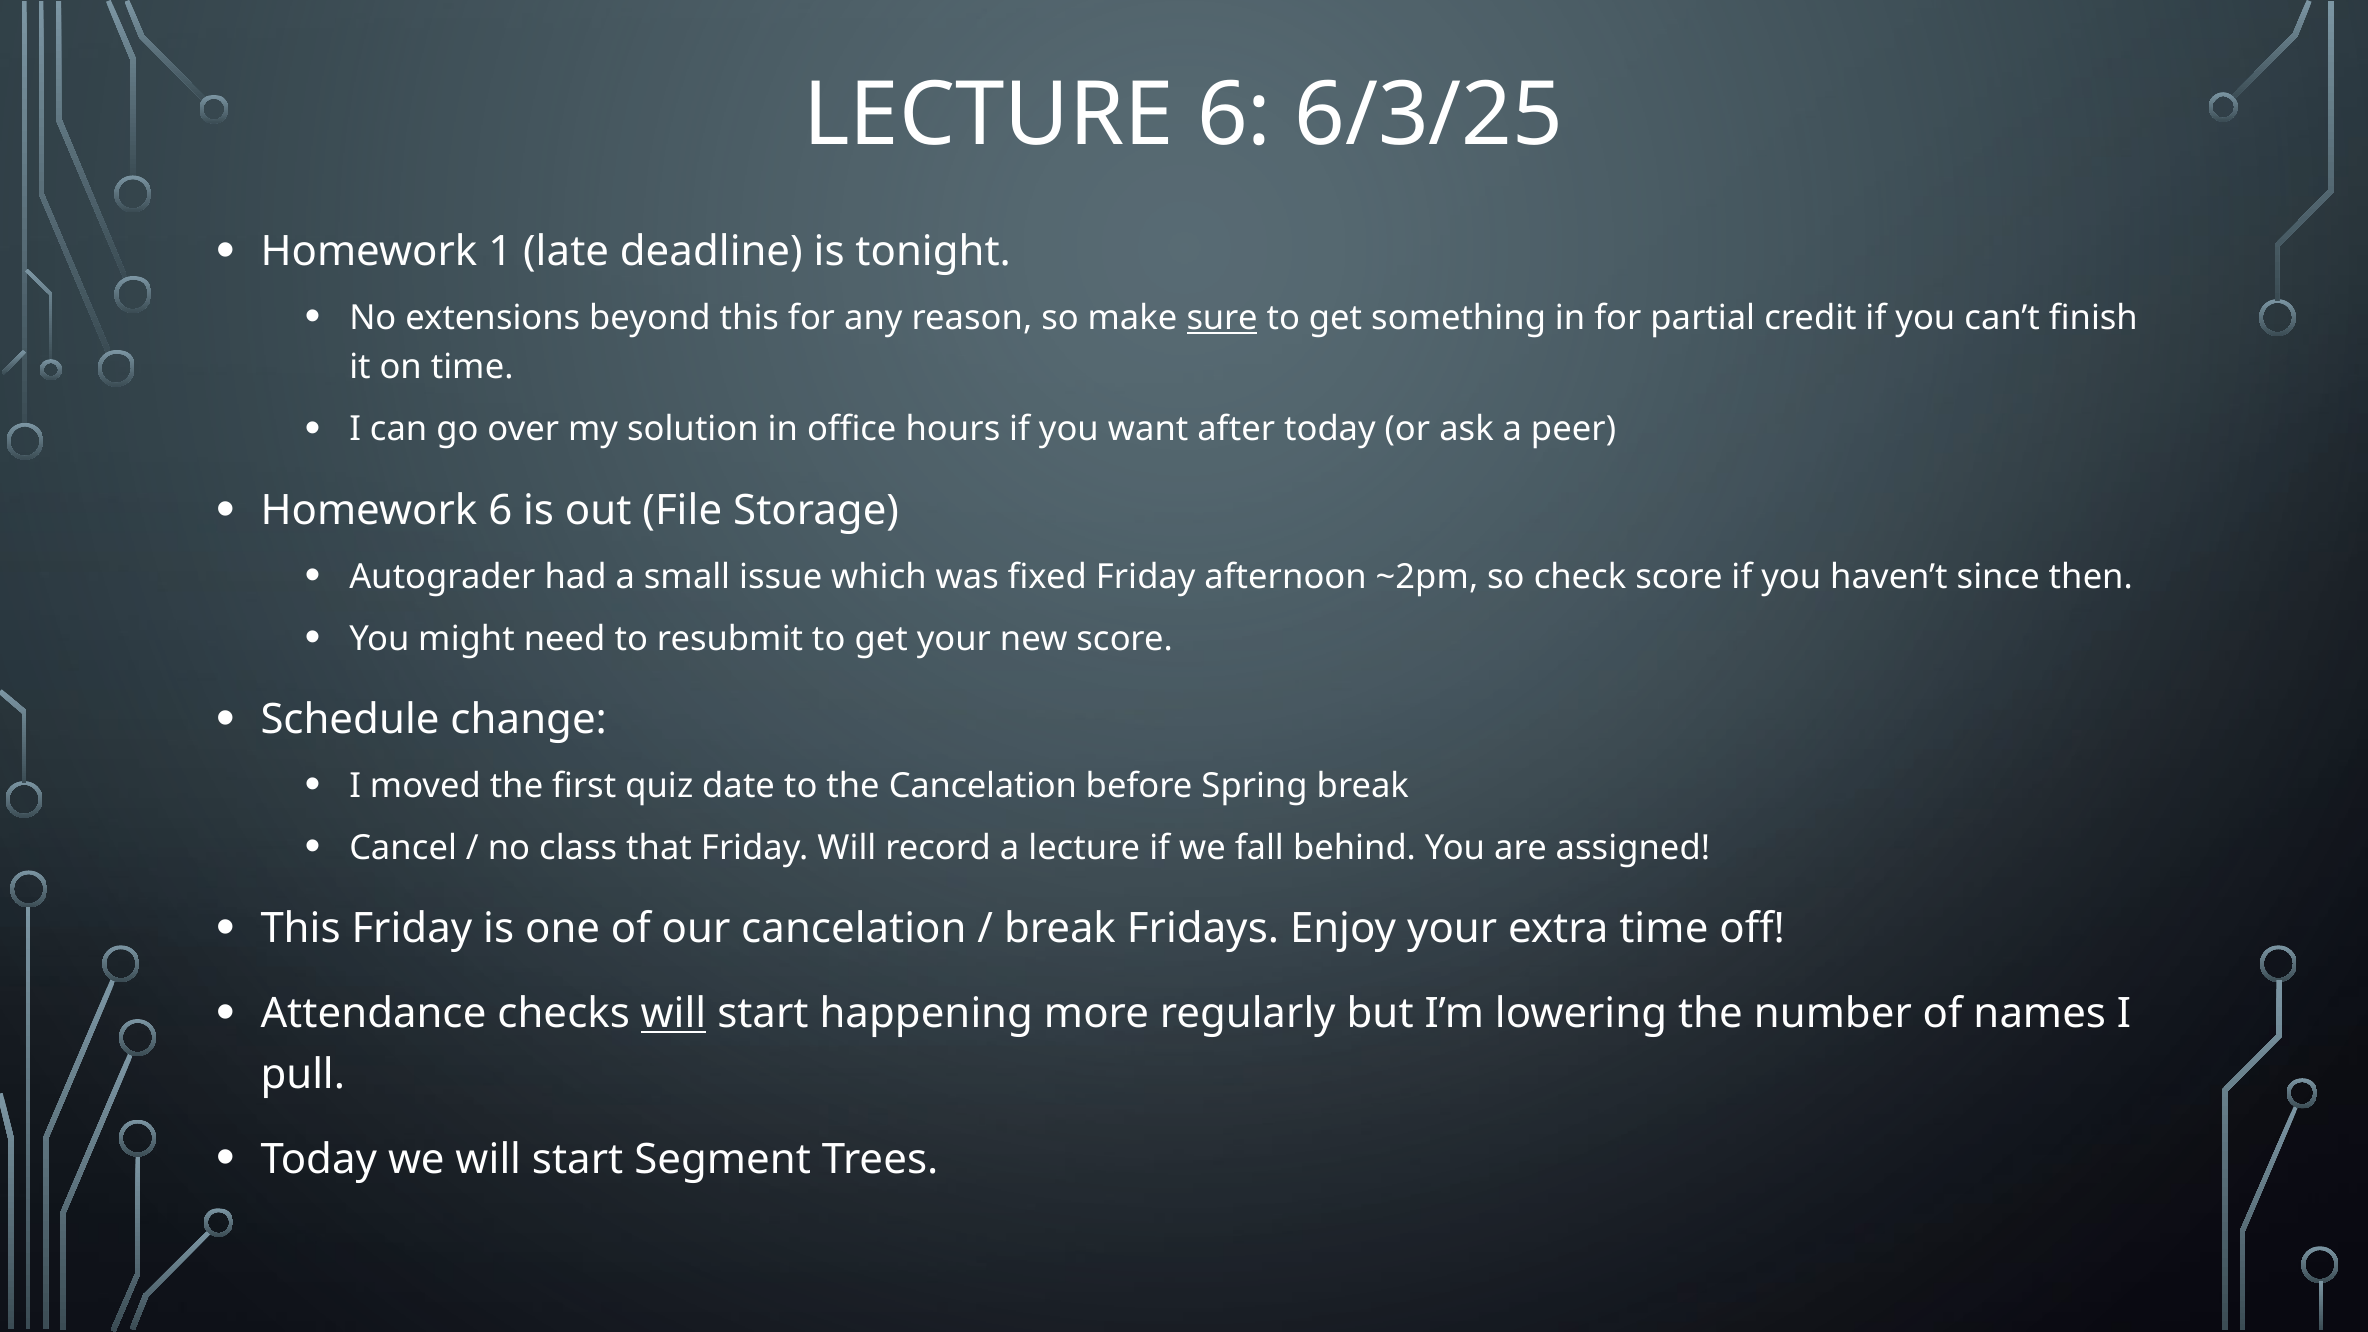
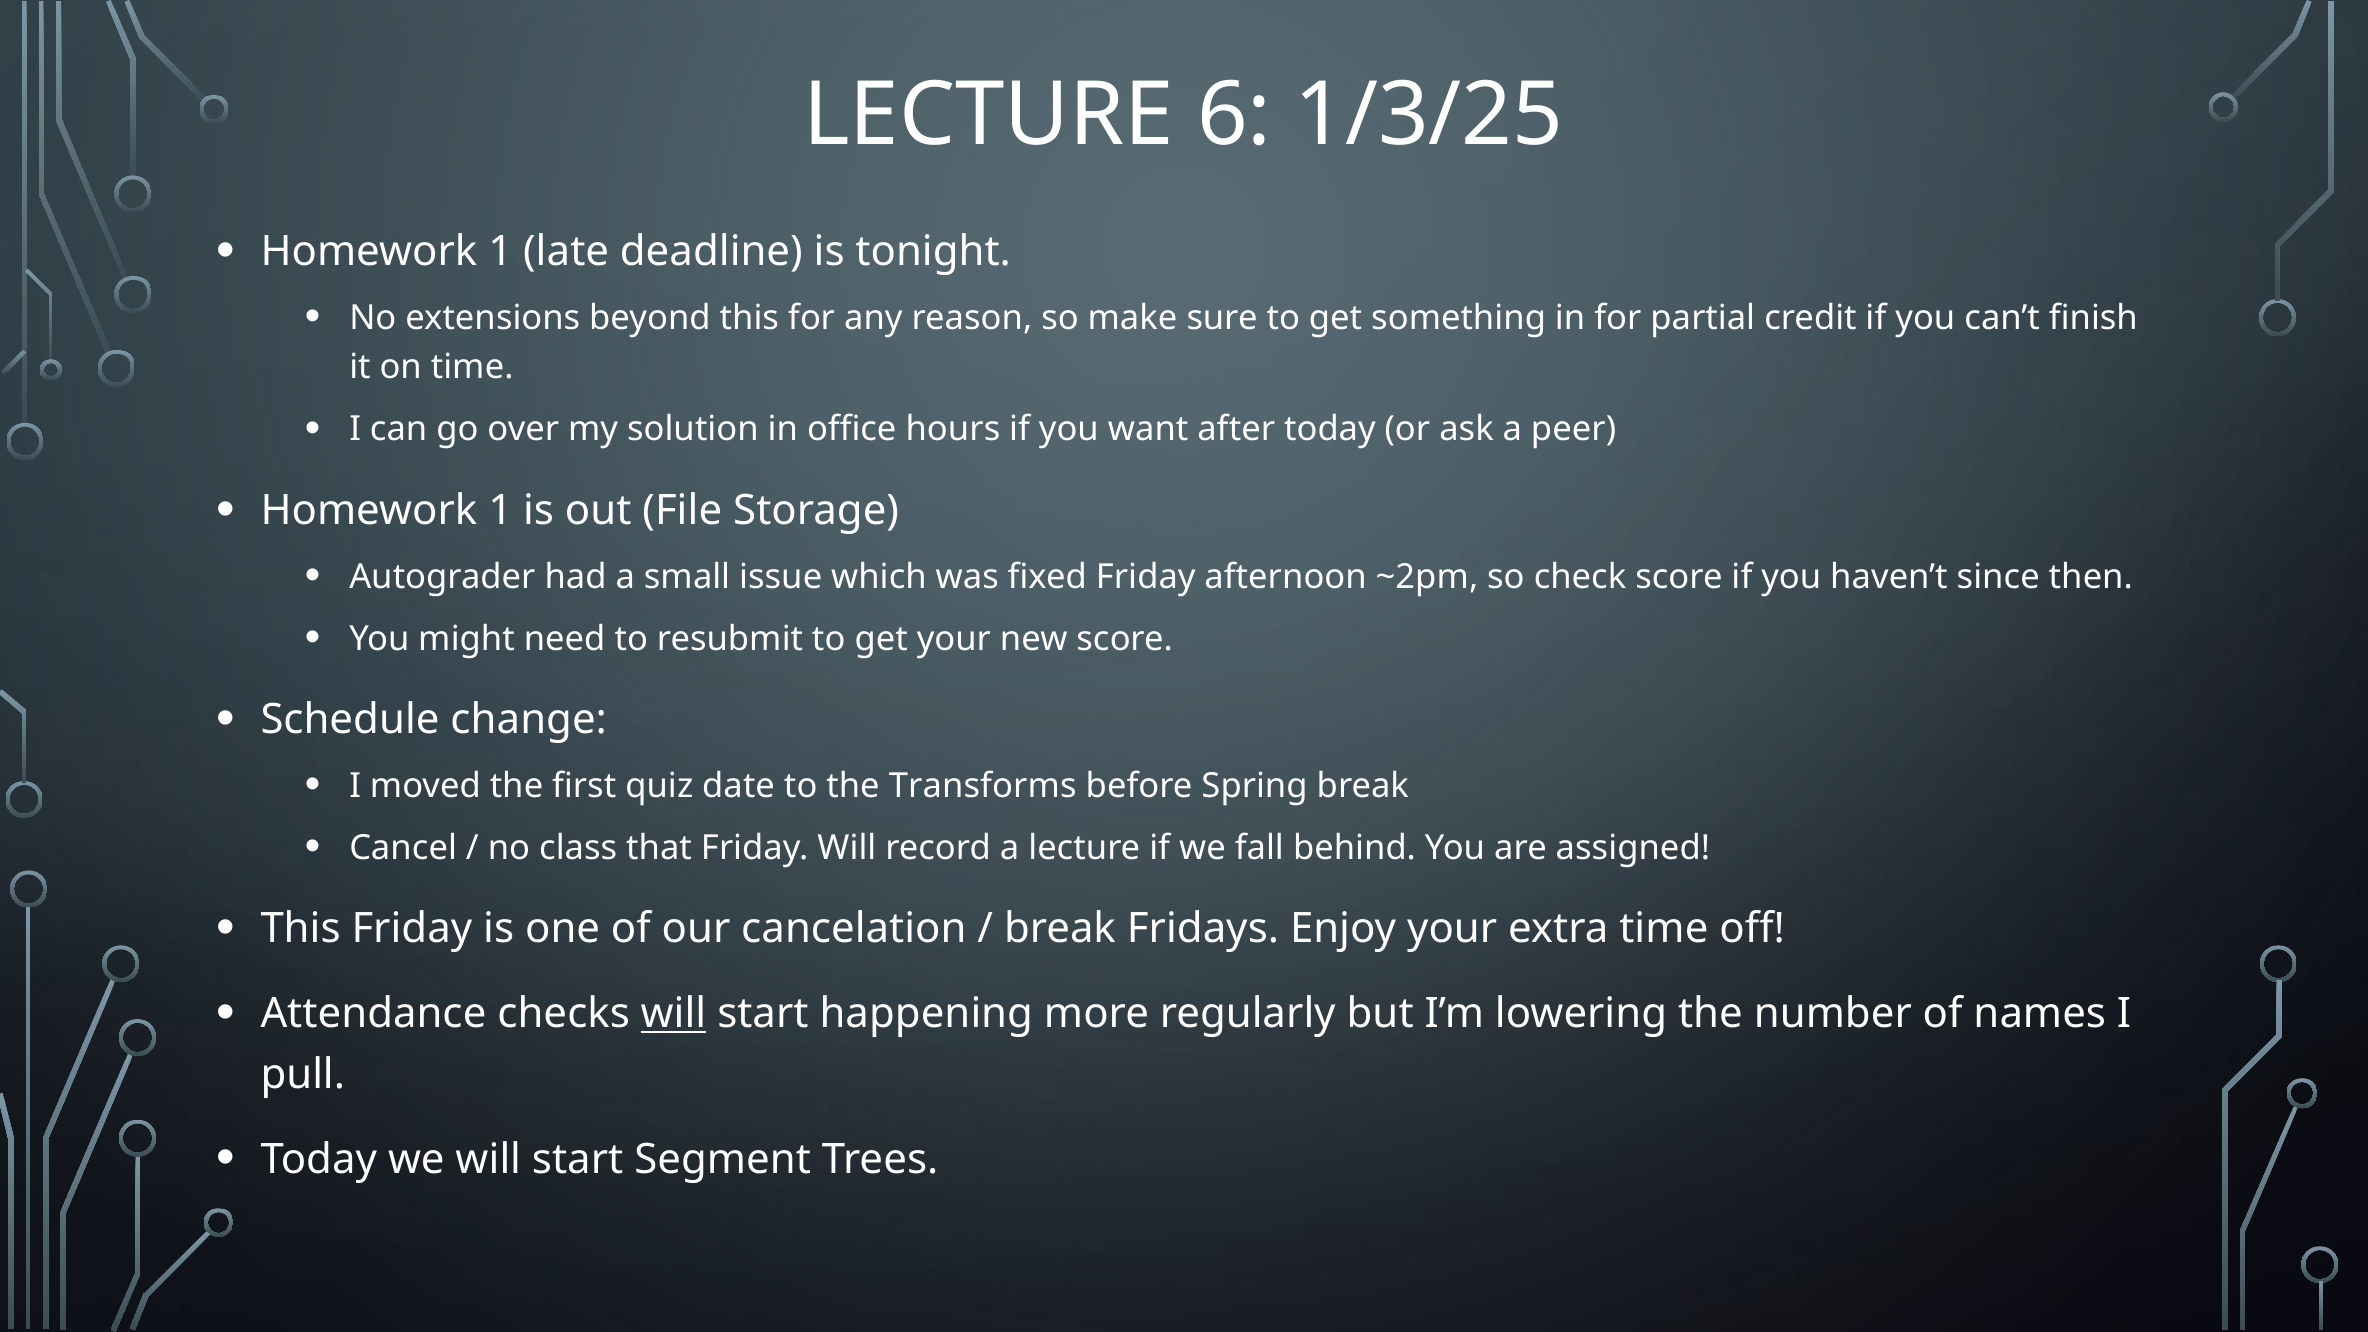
6/3/25: 6/3/25 -> 1/3/25 (1429, 115)
sure underline: present -> none (1222, 318)
6: 6 -> 1 (500, 511)
the Cancelation: Cancelation -> Transforms (983, 786)
